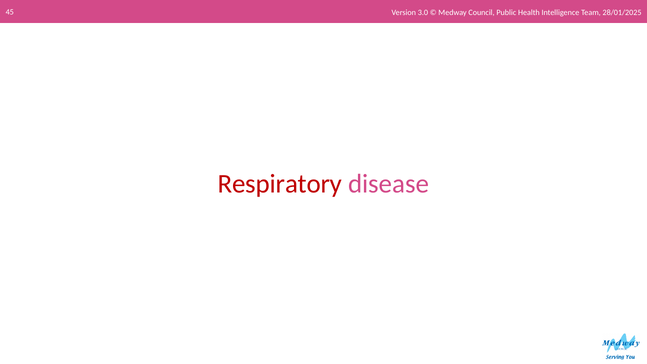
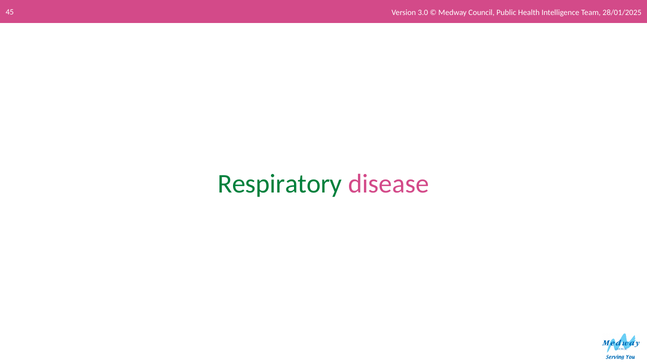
Respiratory colour: red -> green (280, 184)
